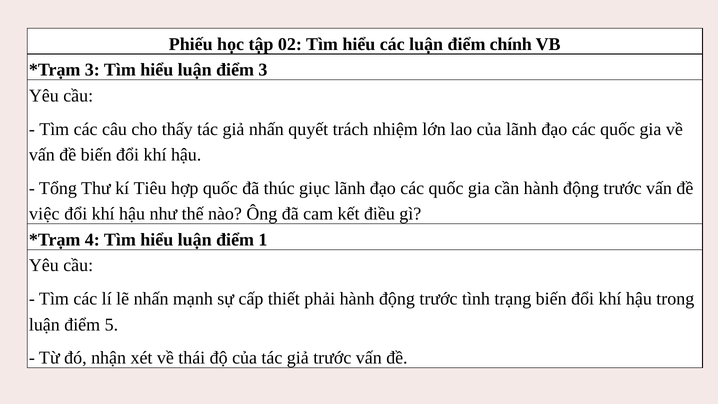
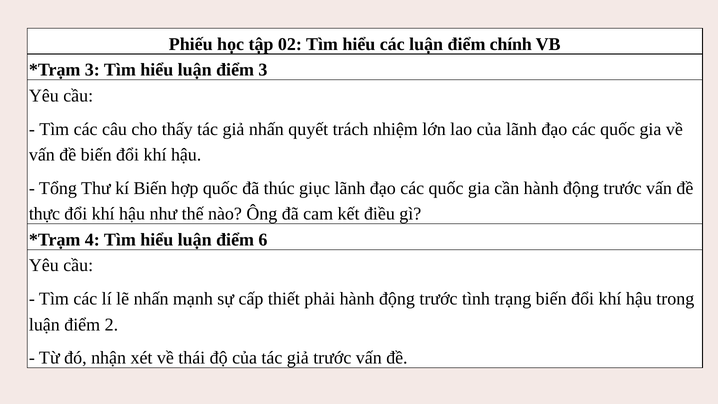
kí Tiêu: Tiêu -> Biến (150, 188)
việc: việc -> thực (44, 214)
1: 1 -> 6 (263, 240)
5: 5 -> 2 (111, 325)
